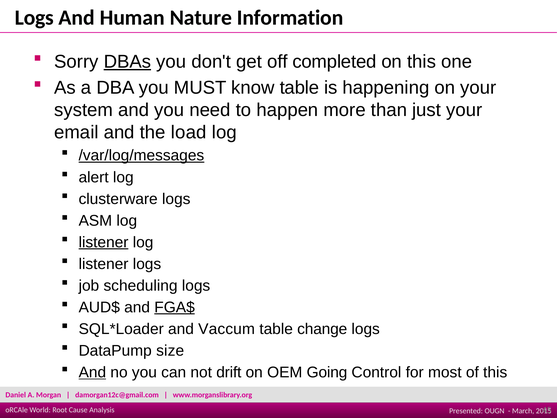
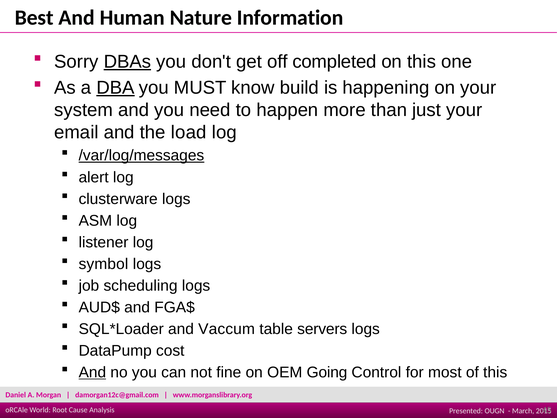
Logs: Logs -> Best (34, 18)
DBA underline: none -> present (116, 88)
know table: table -> build (299, 88)
listener underline: present -> none (104, 242)
listener: listener -> symbol (103, 264)
FGA$ underline: present -> none (175, 307)
change: change -> servers (322, 329)
size: size -> cost (170, 350)
drift: drift -> fine (229, 372)
